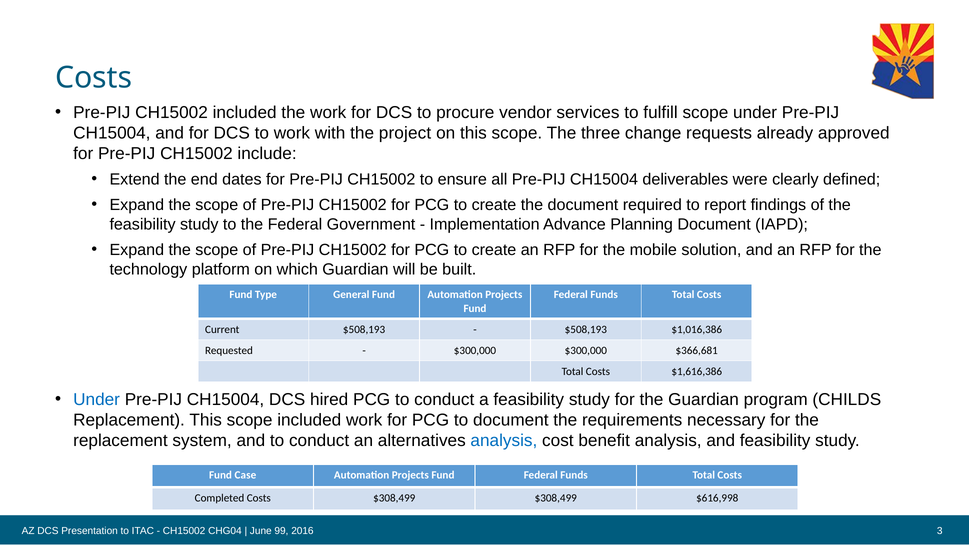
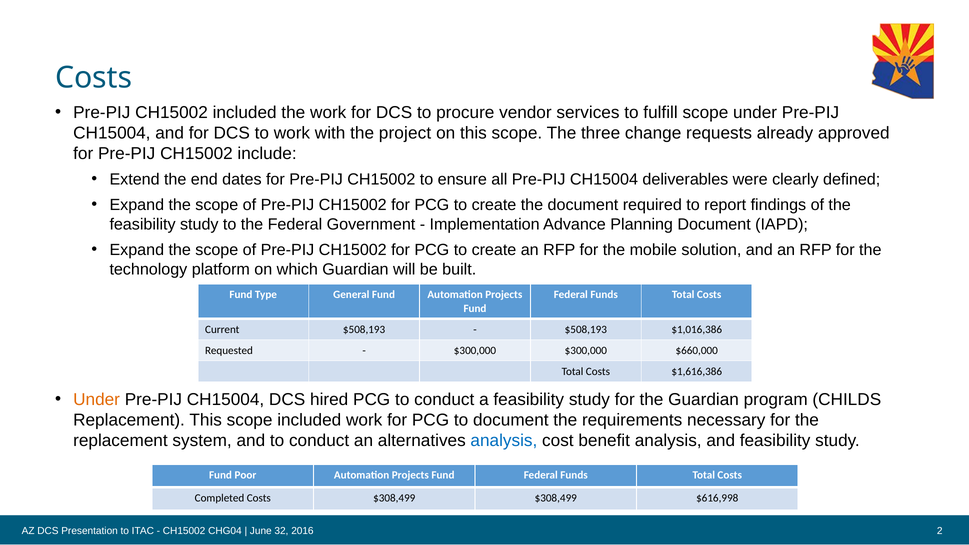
$366,681: $366,681 -> $660,000 (697, 350)
Under colour: blue -> orange (97, 400)
Case: Case -> Poor (245, 475)
99: 99 -> 32 (281, 531)
3: 3 -> 2 (940, 531)
